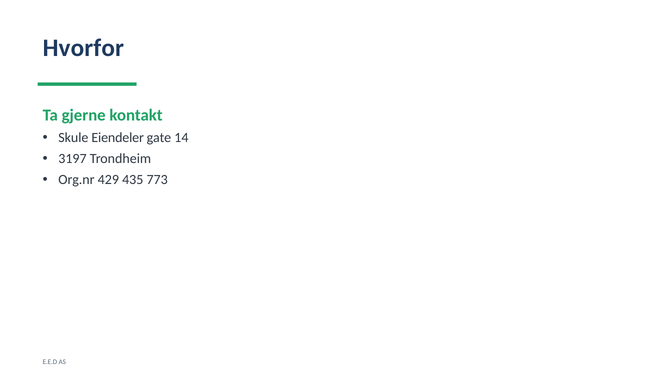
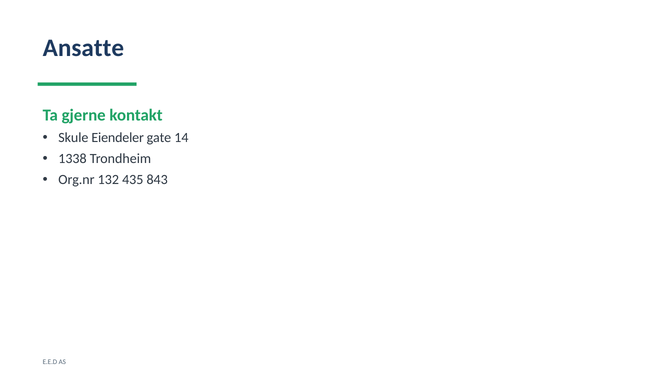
Hvorfor: Hvorfor -> Ansatte (83, 48)
3197: 3197 -> 1338 (72, 159)
429: 429 -> 132 (108, 180)
773: 773 -> 843 (157, 180)
